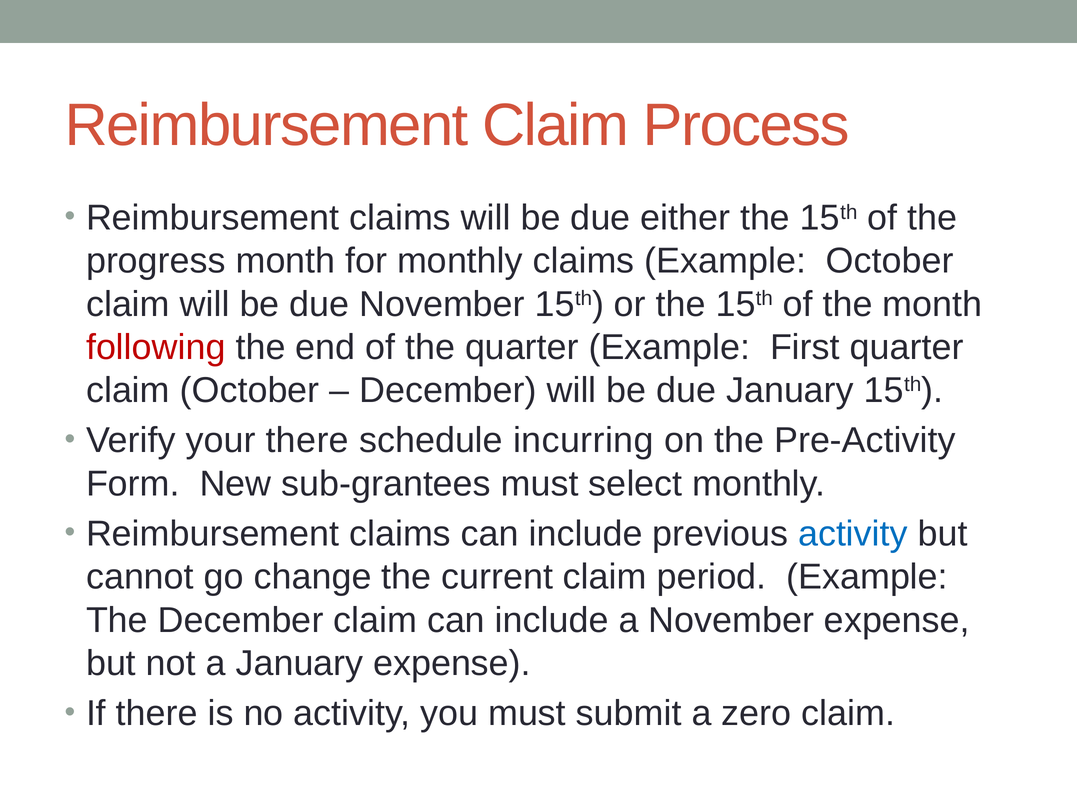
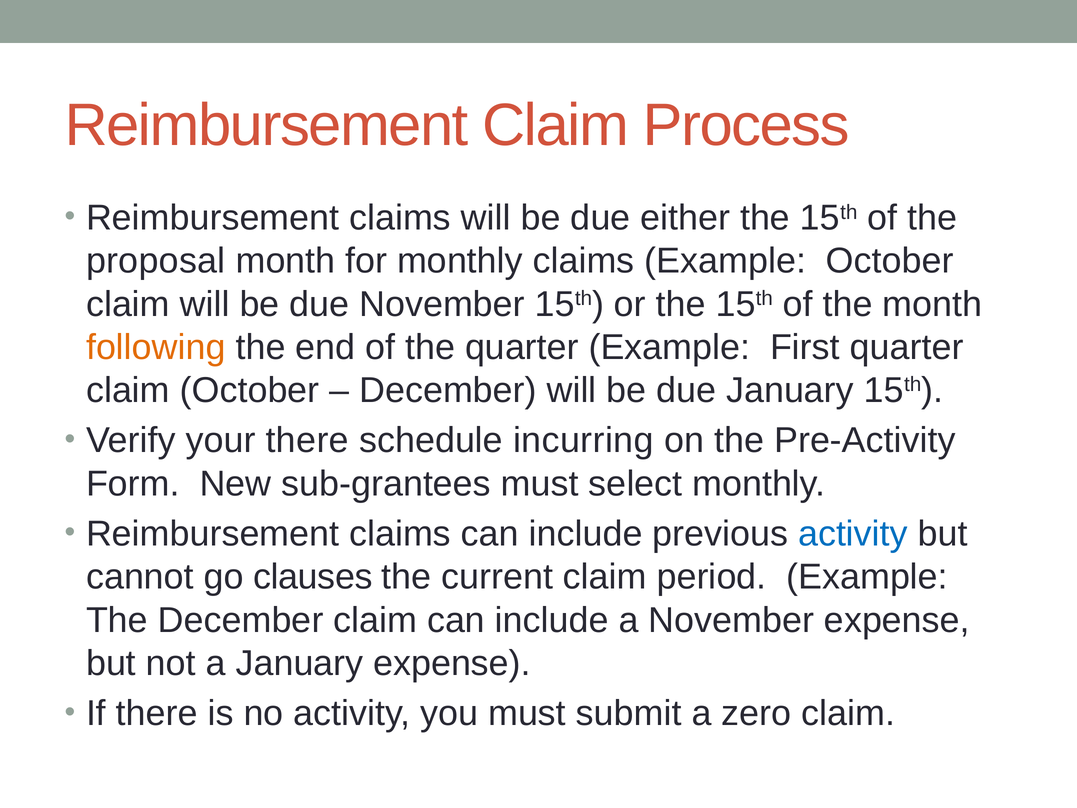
progress: progress -> proposal (156, 261)
following colour: red -> orange (156, 347)
change: change -> clauses (313, 577)
